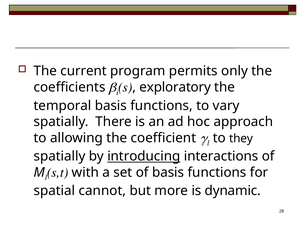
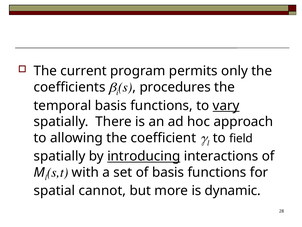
exploratory: exploratory -> procedures (175, 87)
vary underline: none -> present (226, 105)
they: they -> field (241, 138)
